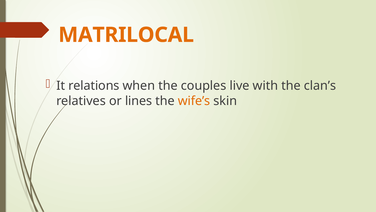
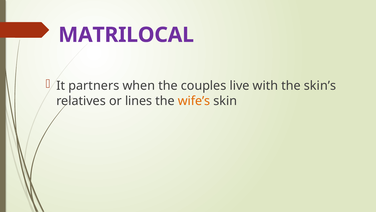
MATRILOCAL colour: orange -> purple (126, 35)
relations: relations -> partners (94, 86)
clan’s: clan’s -> skin’s (320, 86)
